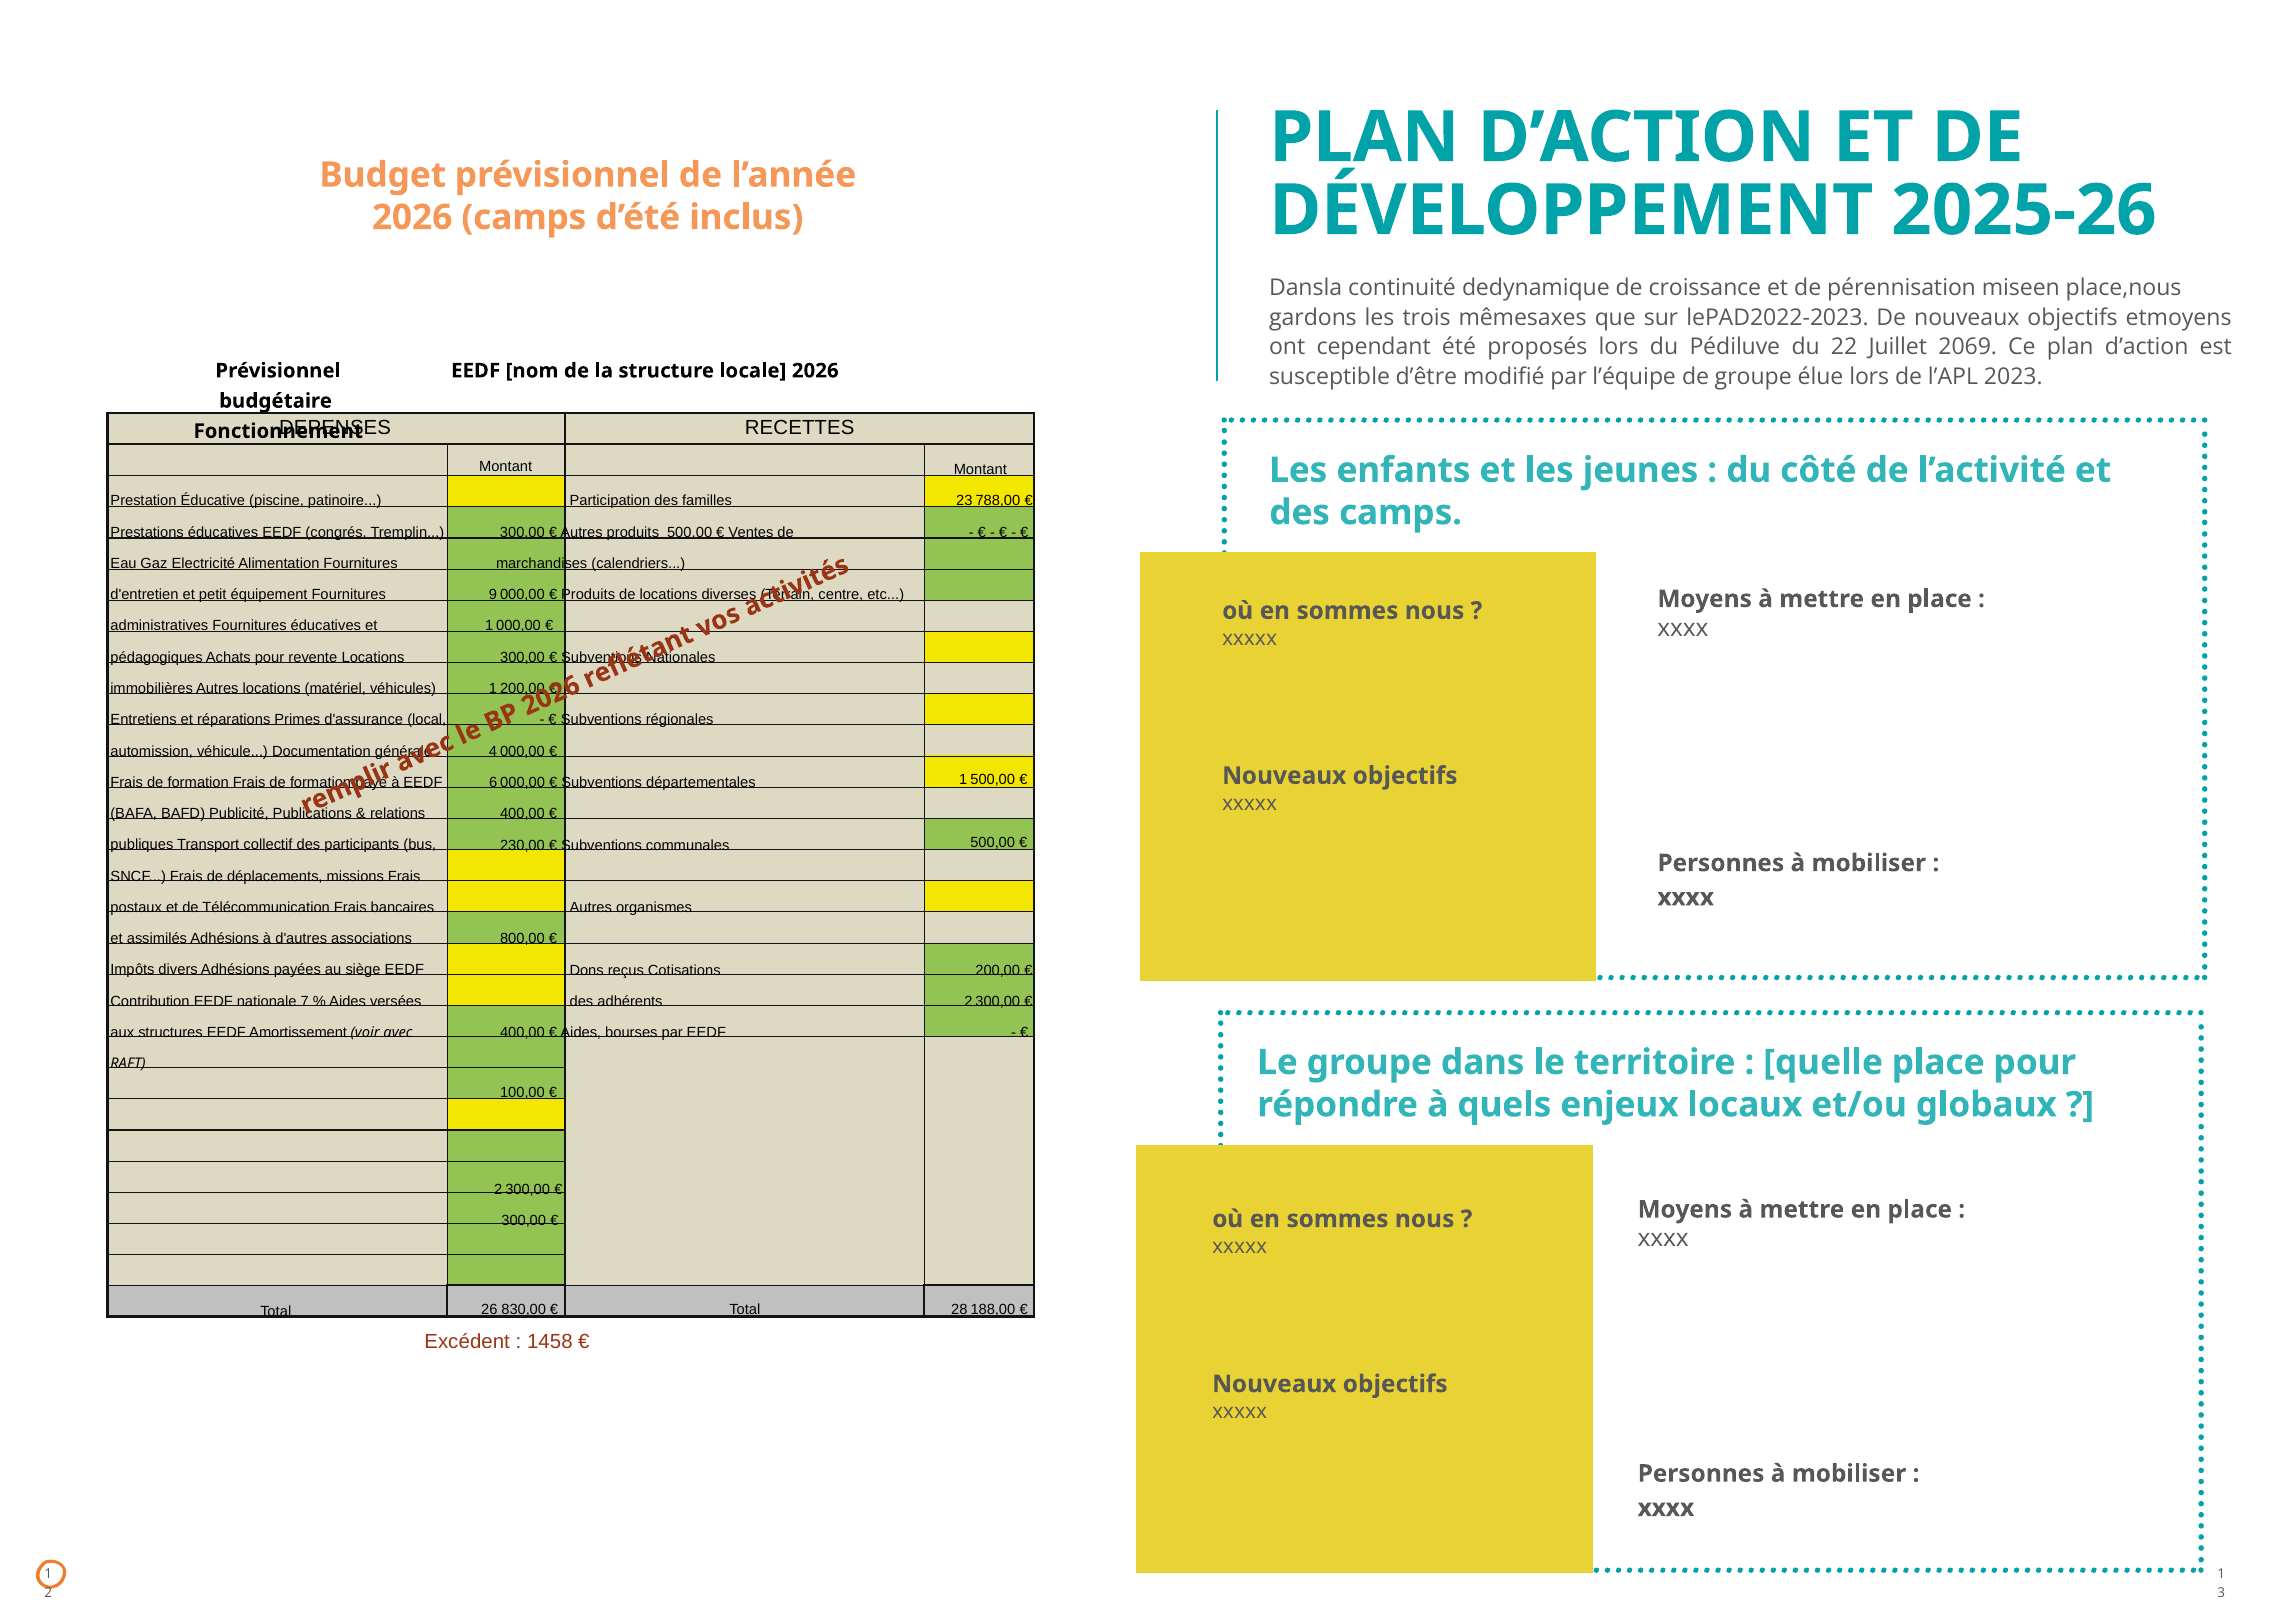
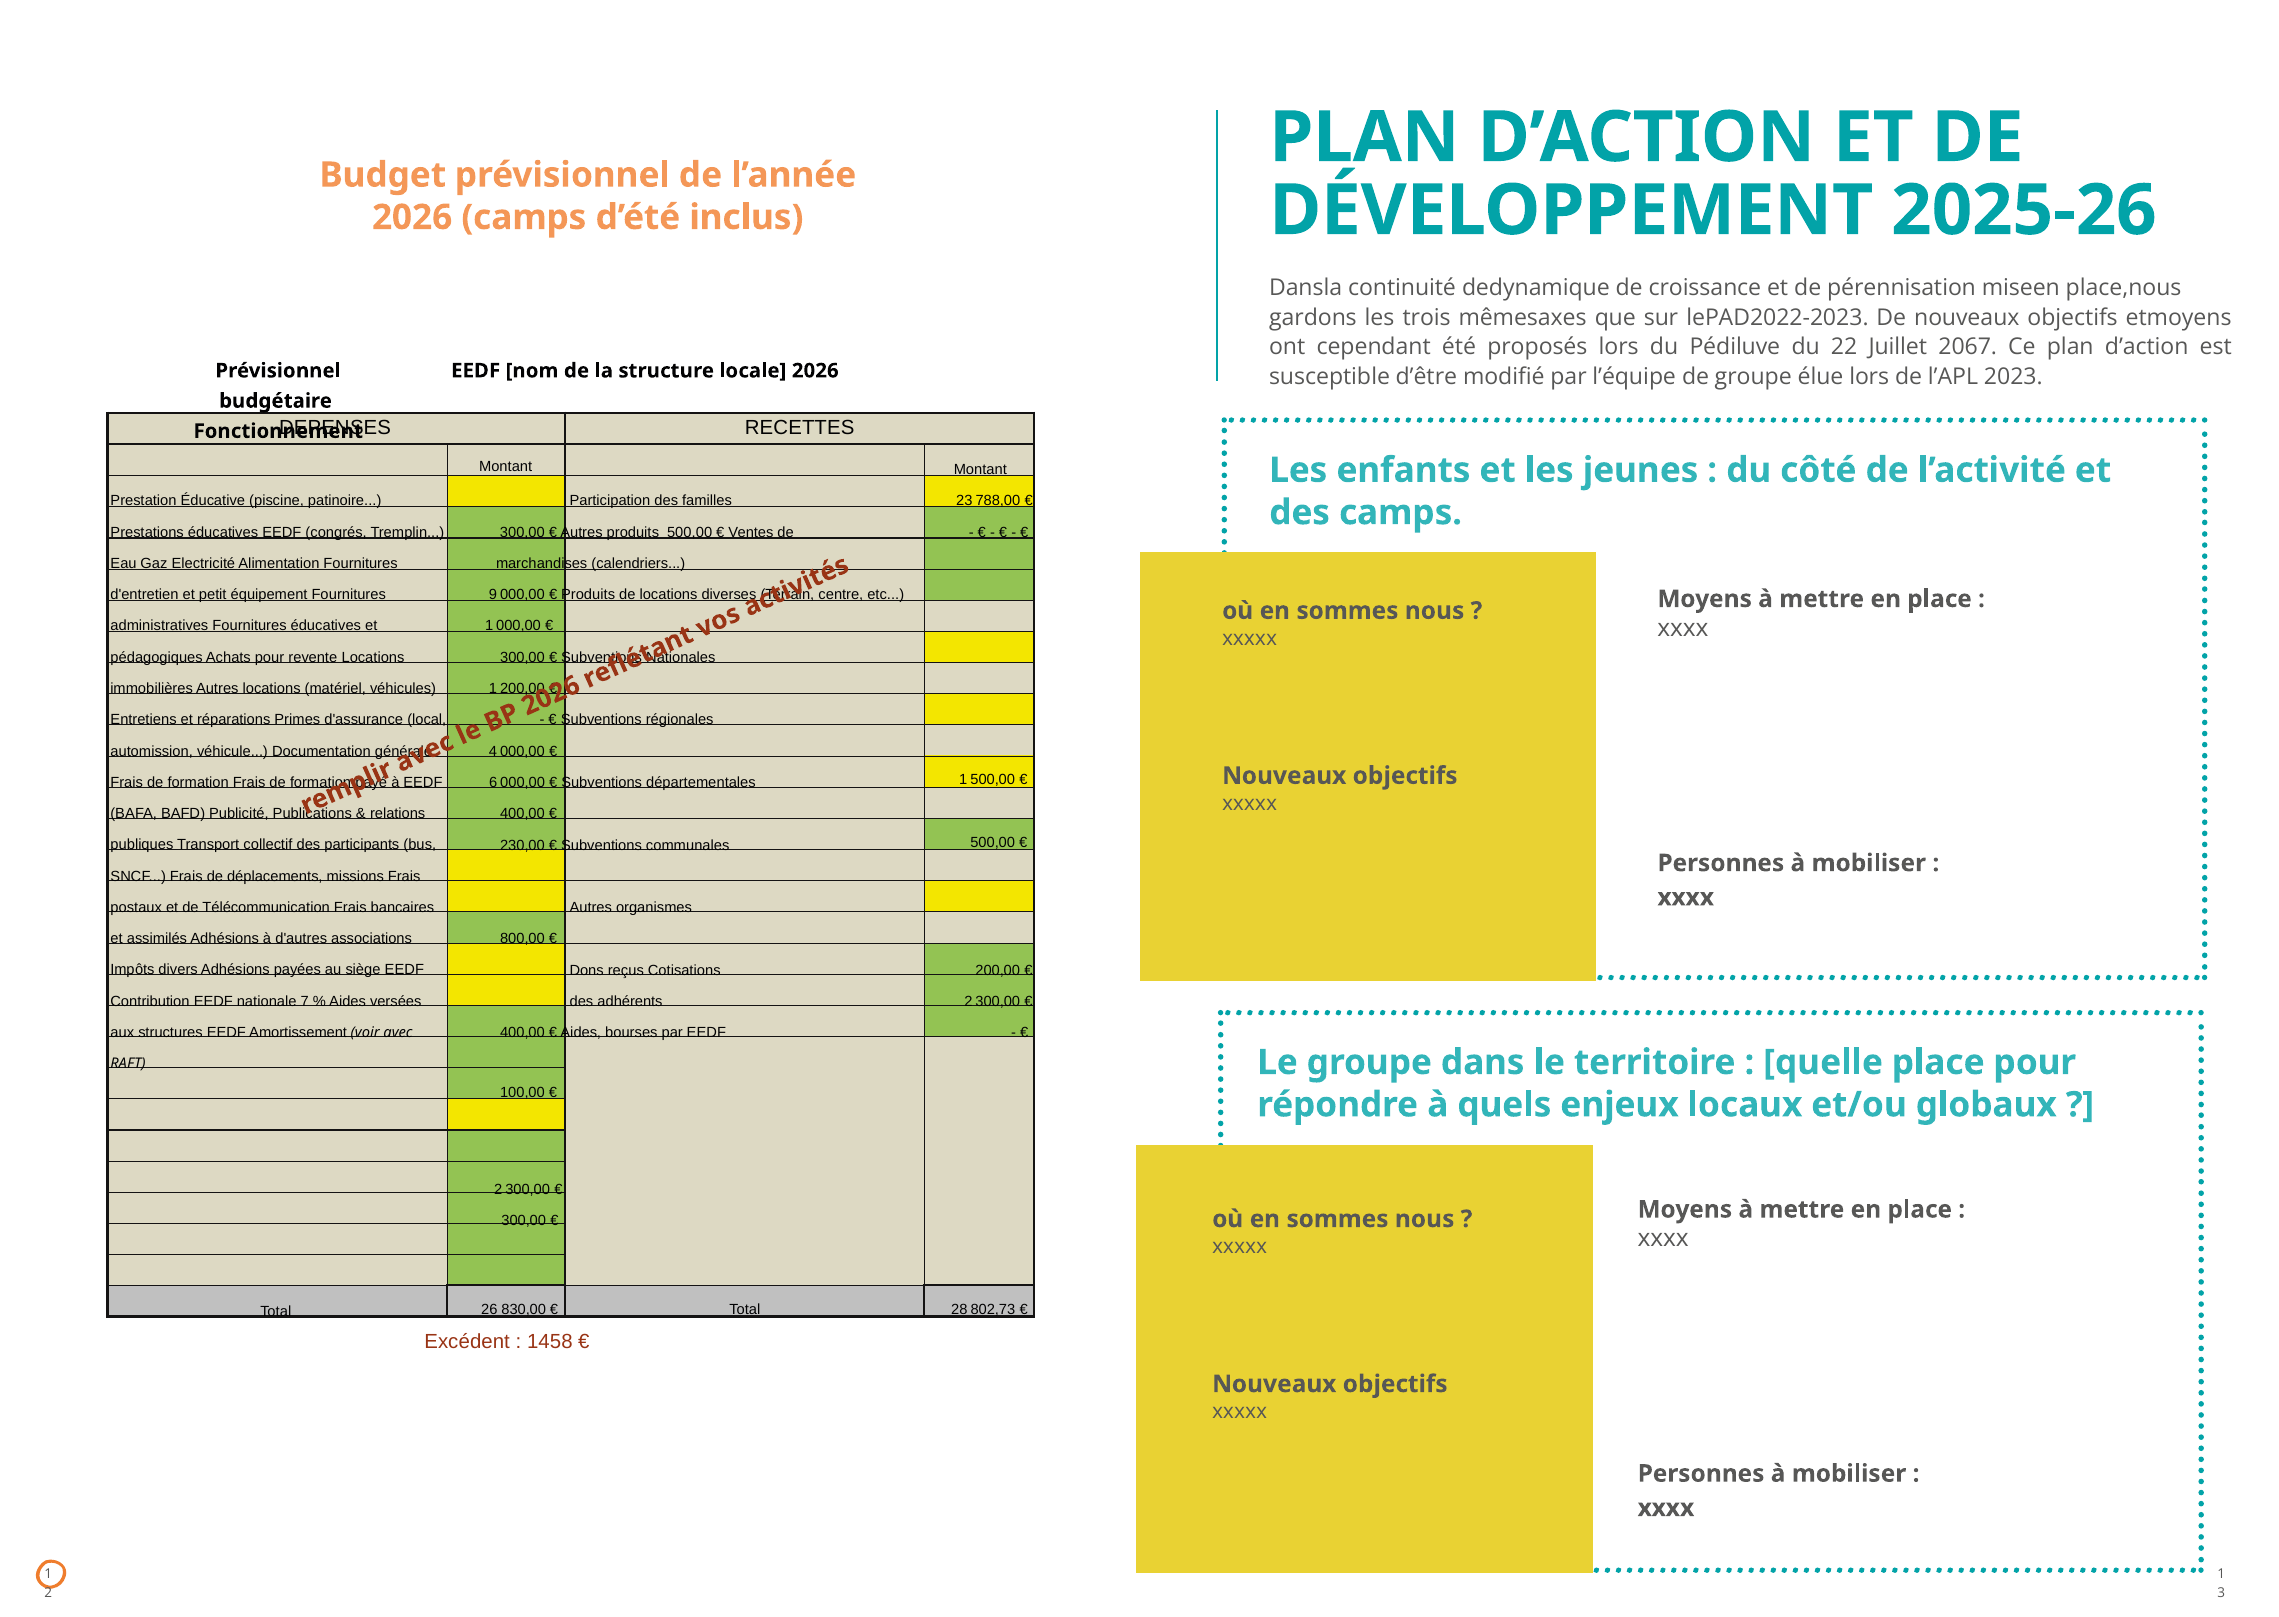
2069: 2069 -> 2067 (1968, 347)
188,00: 188,00 -> 802,73 (993, 1309)
